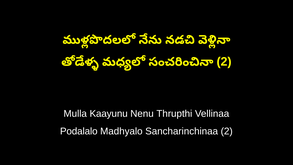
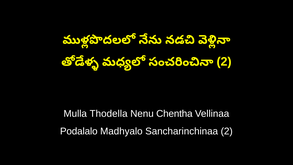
Kaayunu: Kaayunu -> Thodella (109, 113)
Thrupthi: Thrupthi -> Chentha (174, 113)
